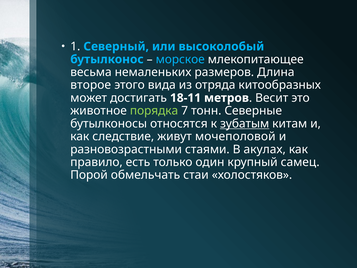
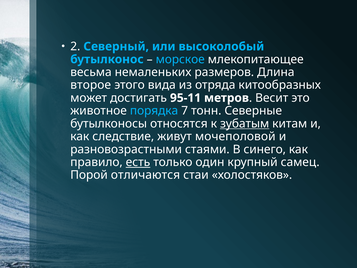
1: 1 -> 2 (75, 46)
18-11: 18-11 -> 95-11 (186, 98)
порядка colour: light green -> light blue (154, 111)
акулах: акулах -> синего (265, 149)
есть underline: none -> present (138, 162)
обмельчать: обмельчать -> отличаются (145, 175)
